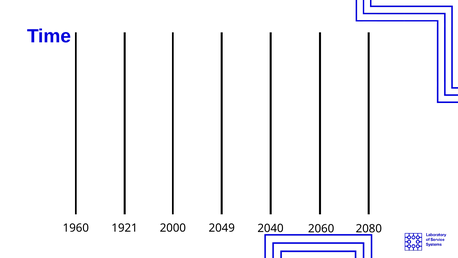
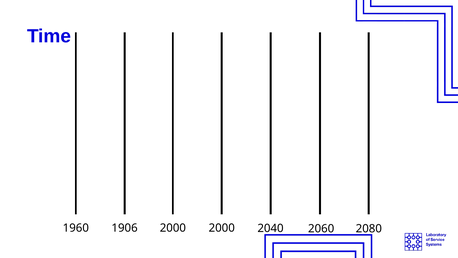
1921: 1921 -> 1906 (125, 228)
2000 2049: 2049 -> 2000 (222, 228)
